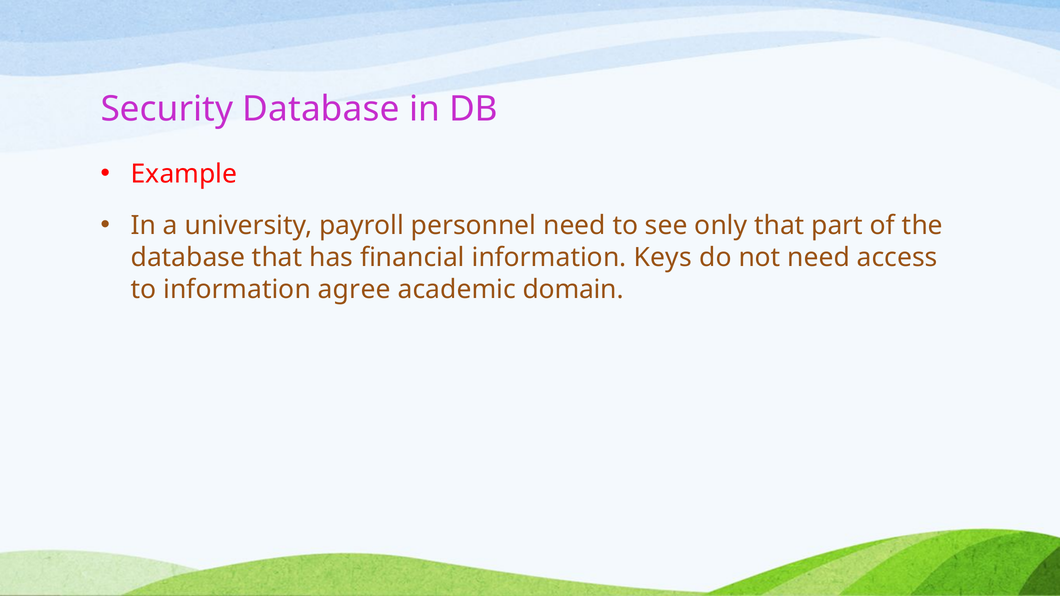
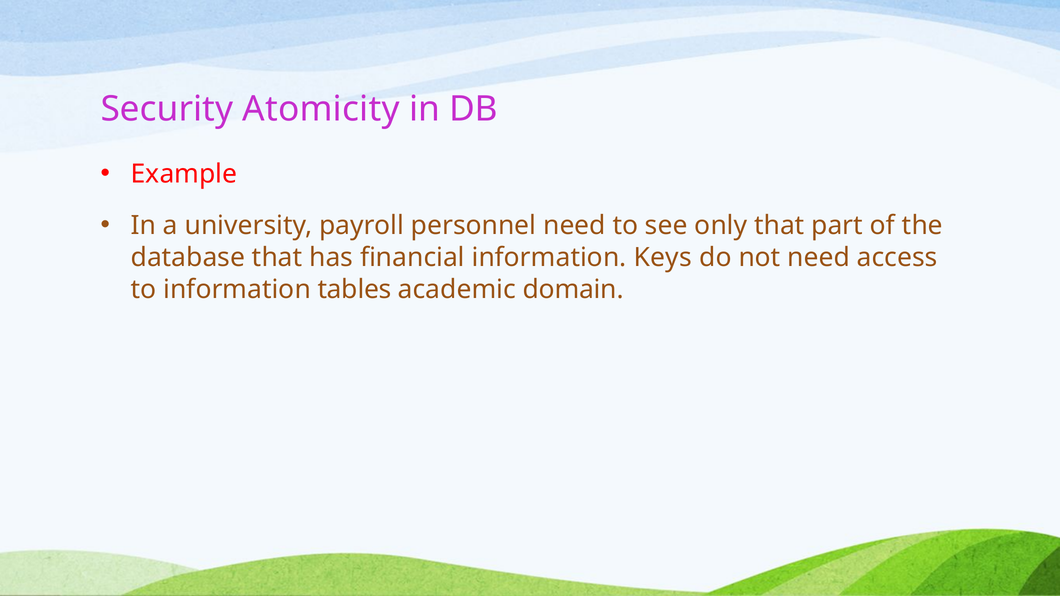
Security Database: Database -> Atomicity (321, 109)
agree: agree -> tables (355, 289)
